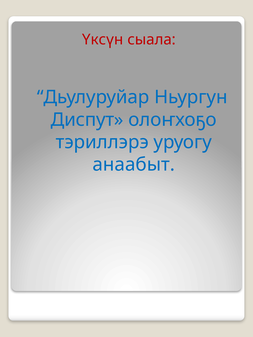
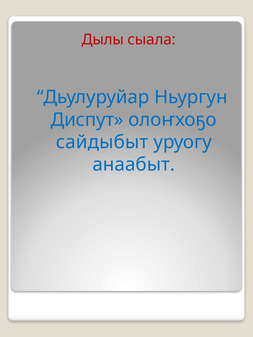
Үксүн: Үксүн -> Дылы (103, 40)
тэриллэрэ: тэриллэрэ -> сайдыбыт (102, 142)
